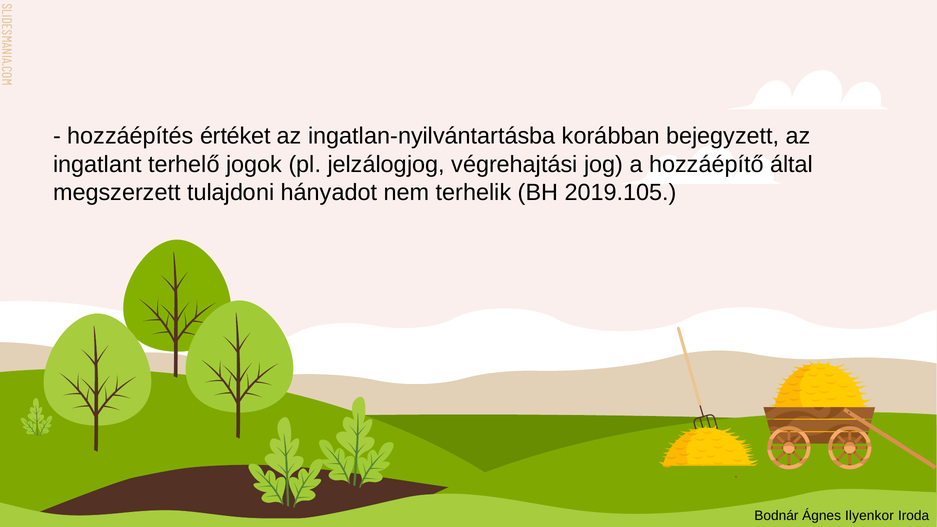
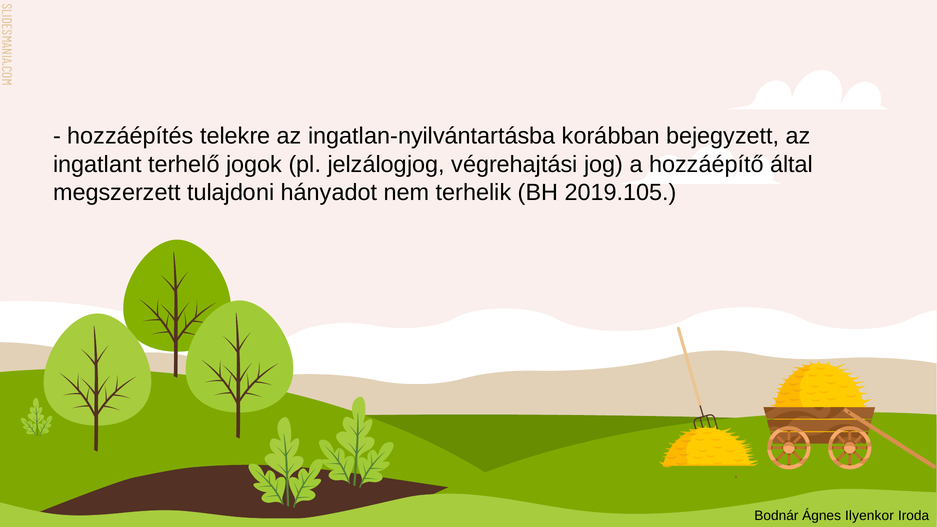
értéket: értéket -> telekre (235, 136)
